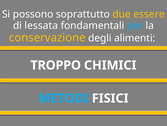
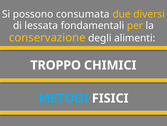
soprattutto: soprattutto -> consumata (83, 14)
essere: essere -> diversi (149, 14)
per colour: light blue -> yellow (135, 25)
